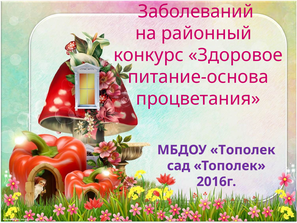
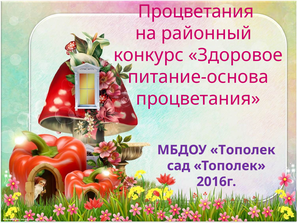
Заболеваний: Заболеваний -> Процветания (196, 11)
